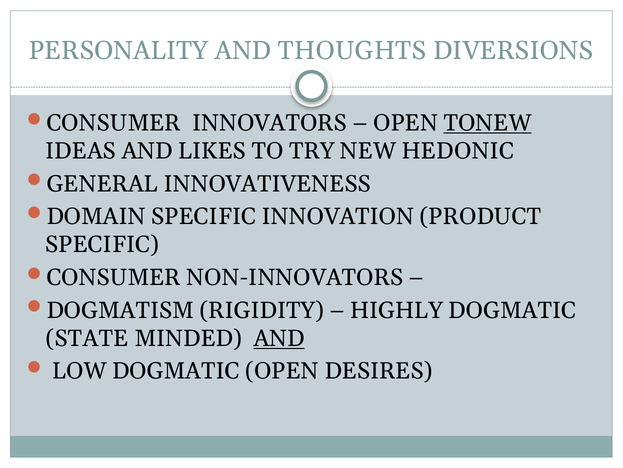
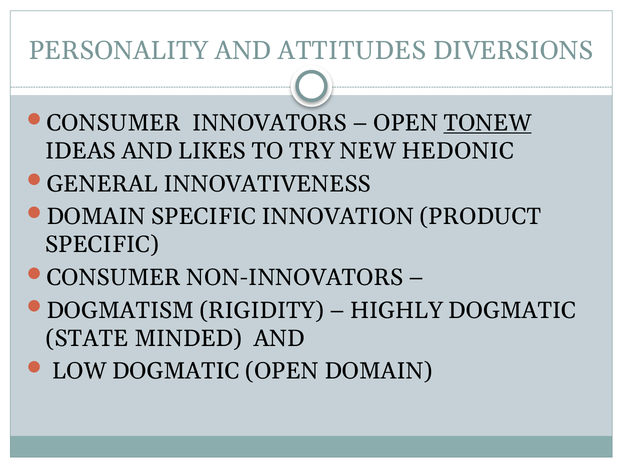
THOUGHTS: THOUGHTS -> ATTITUDES (352, 50)
AND underline: present -> none (279, 338)
OPEN DESIRES: DESIRES -> DOMAIN (378, 371)
